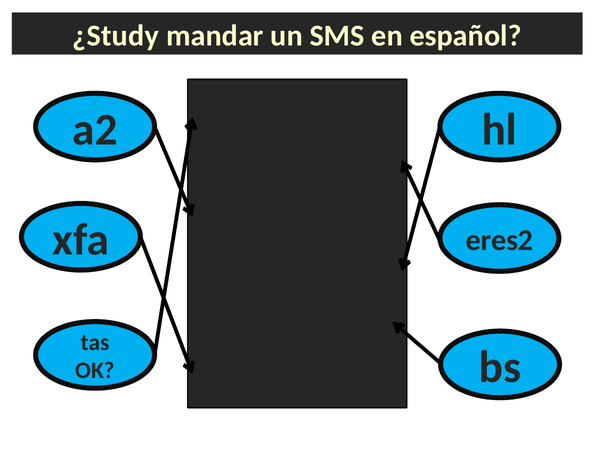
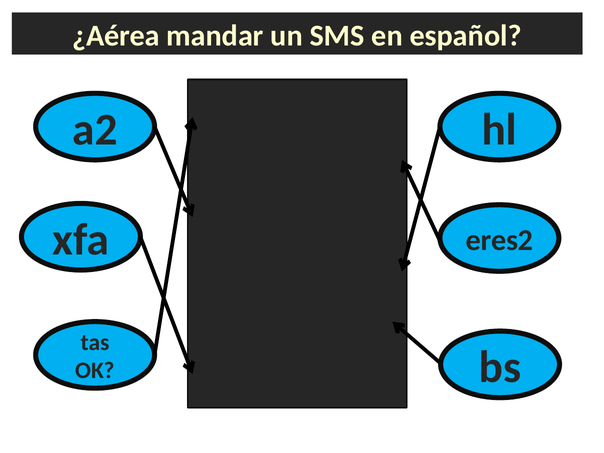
¿Study: ¿Study -> ¿Aérea (116, 36)
